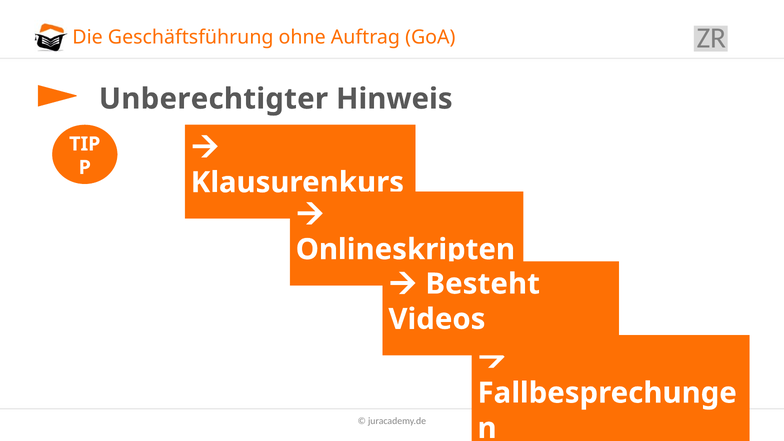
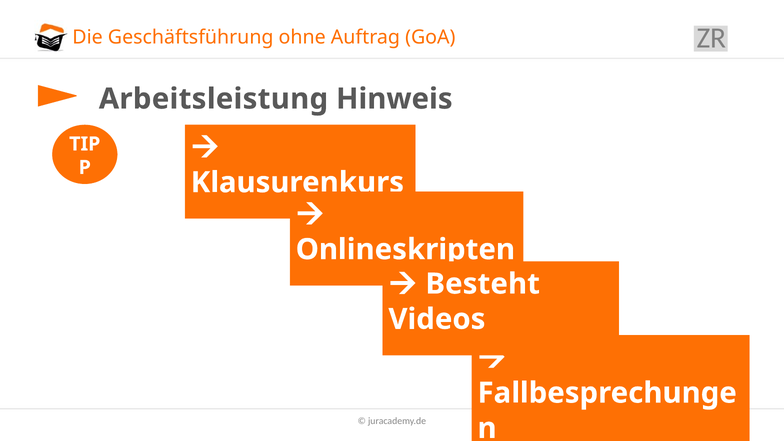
Unberechtigter: Unberechtigter -> Arbeitsleistung (213, 99)
